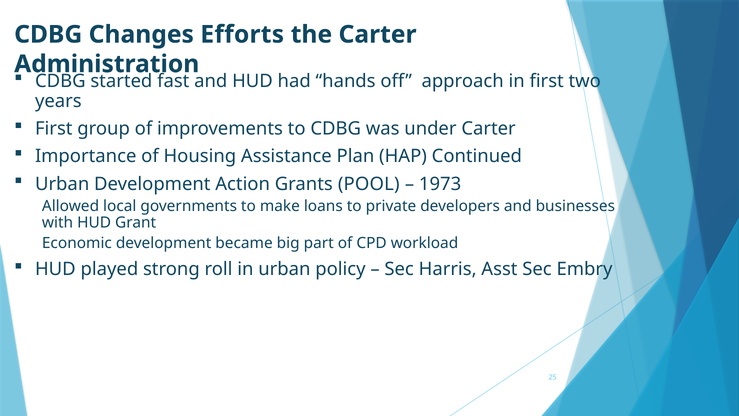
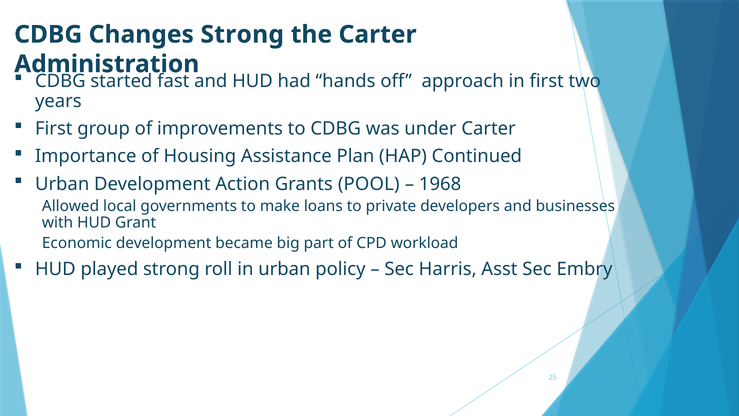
Changes Efforts: Efforts -> Strong (242, 34)
1973: 1973 -> 1968 (440, 184)
